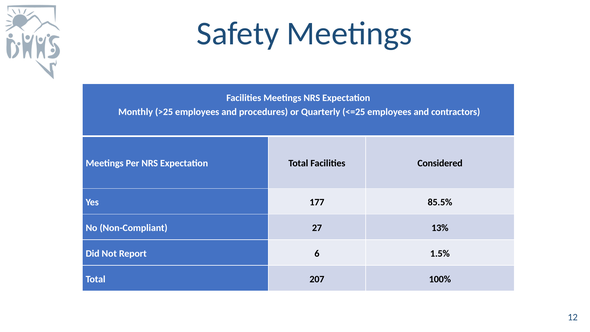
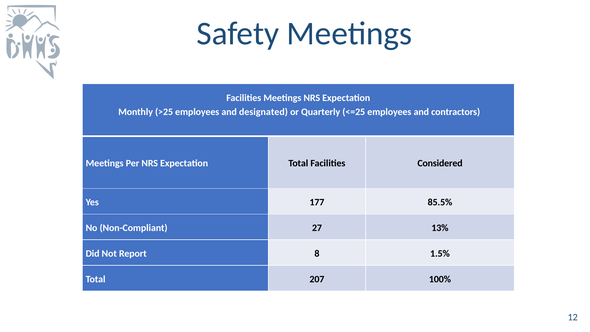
procedures: procedures -> designated (263, 112)
6: 6 -> 8 (317, 253)
